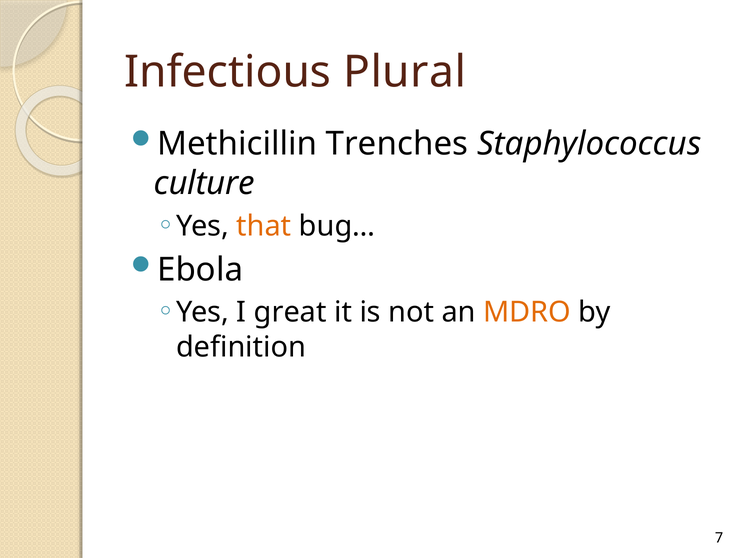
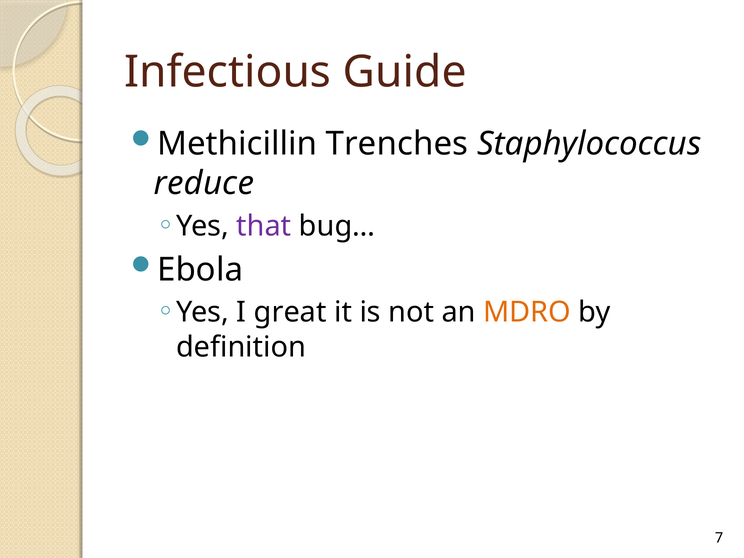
Plural: Plural -> Guide (405, 72)
culture: culture -> reduce (204, 183)
that colour: orange -> purple (264, 226)
